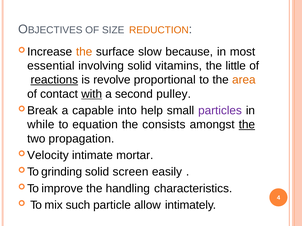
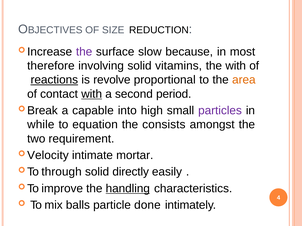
REDUCTION colour: orange -> black (159, 30)
the colour: orange -> purple (84, 52)
essential: essential -> therefore (51, 66)
the little: little -> with (236, 66)
pulley: pulley -> period (174, 94)
help: help -> high (152, 111)
the underline: present -> none (247, 125)
propagation: propagation -> requirement (81, 139)
grinding: grinding -> through (62, 172)
screen: screen -> directly (131, 172)
handling underline: none -> present (128, 189)
such: such -> balls (78, 205)
allow: allow -> done (147, 205)
